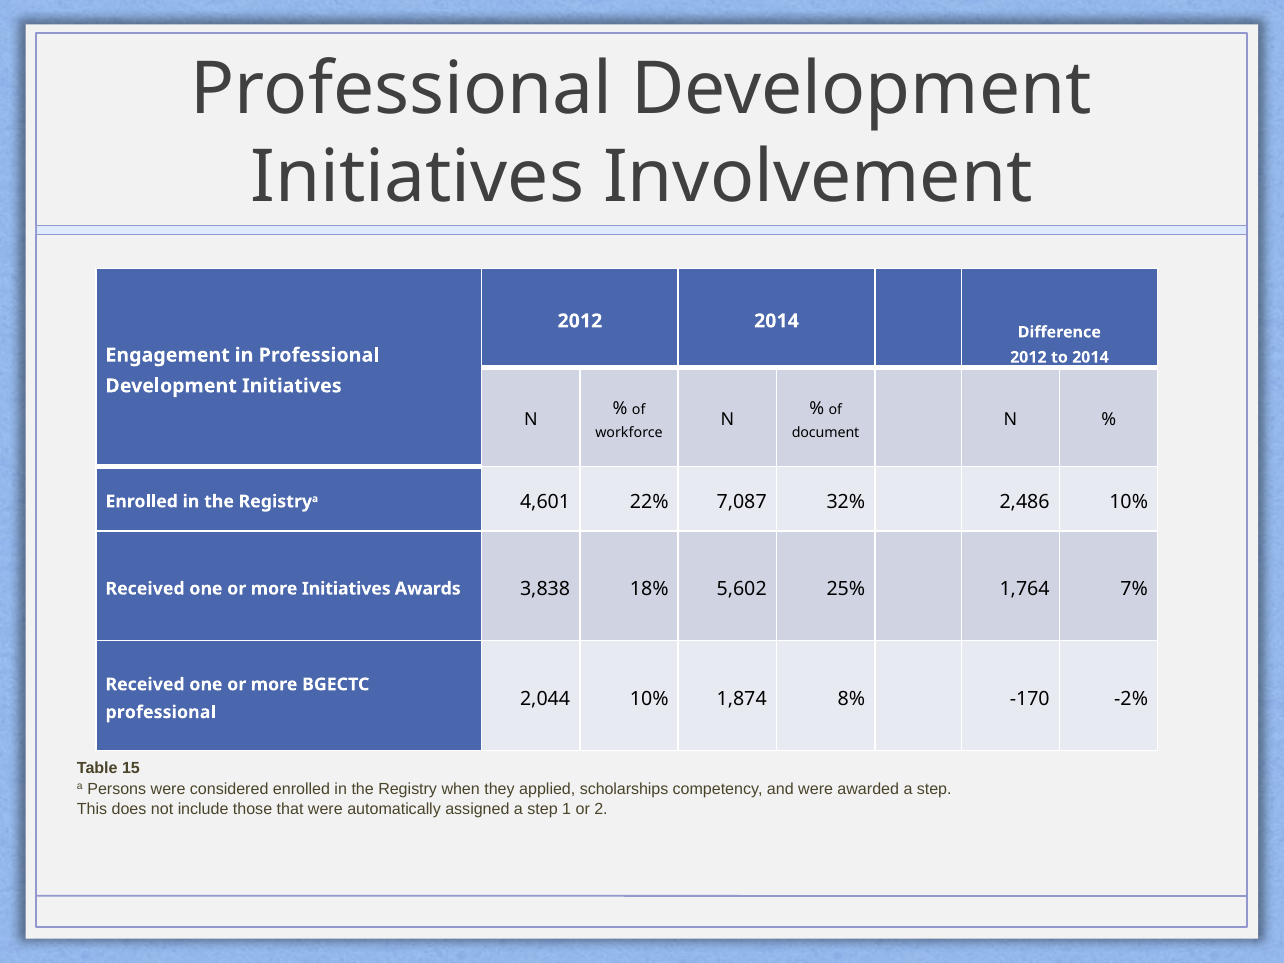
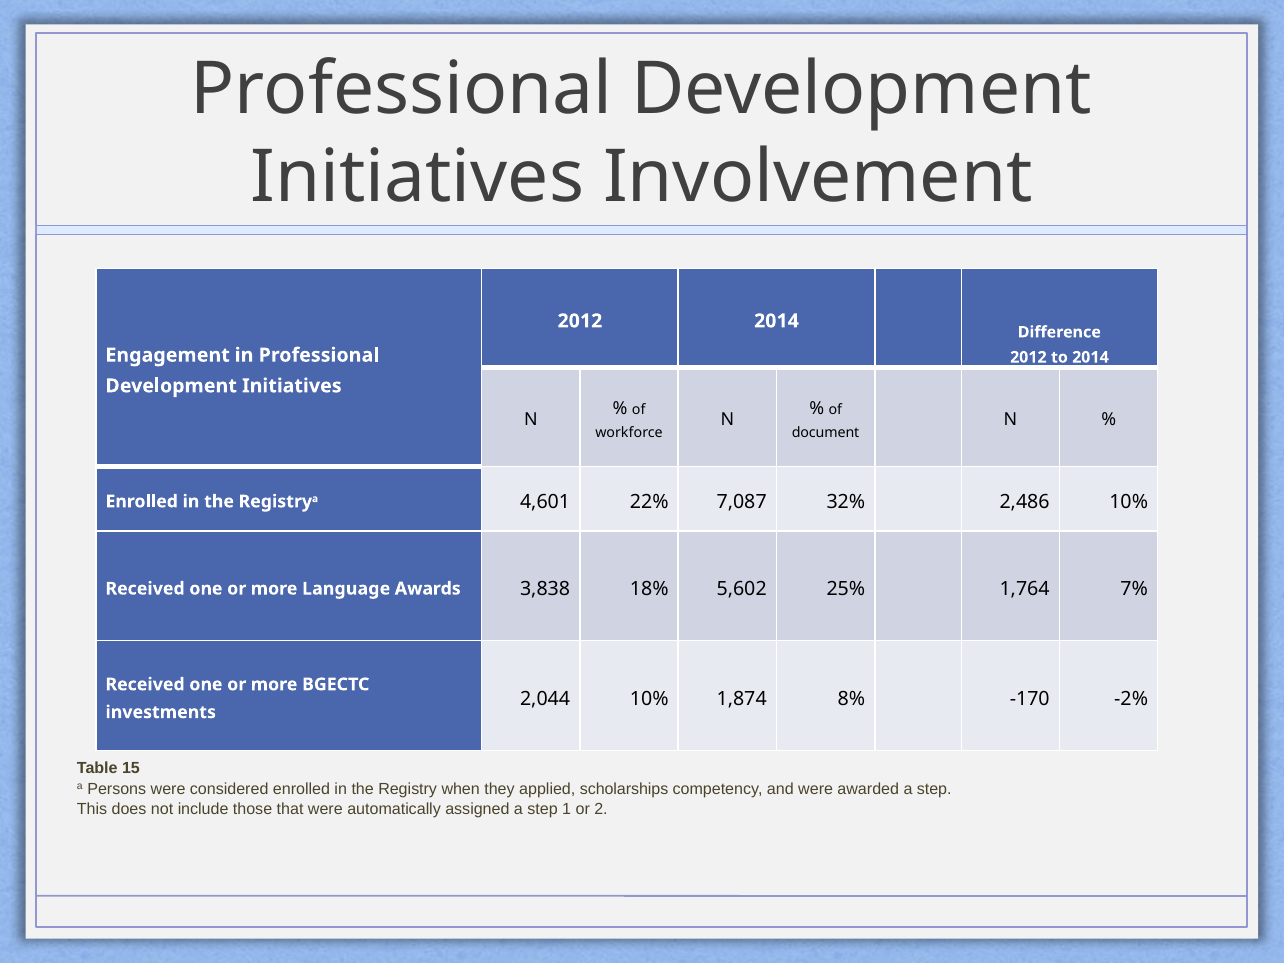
more Initiatives: Initiatives -> Language (346, 589)
professional: professional -> investments (161, 712)
